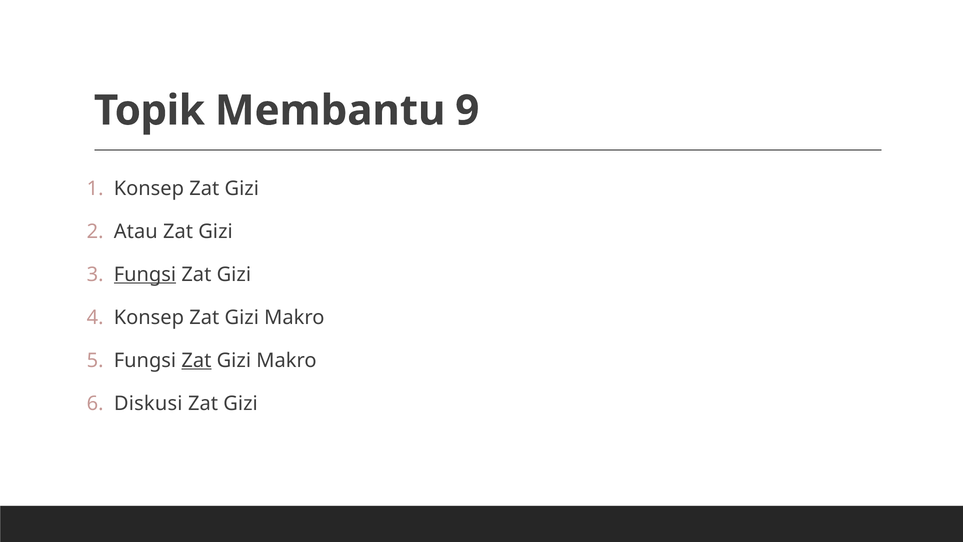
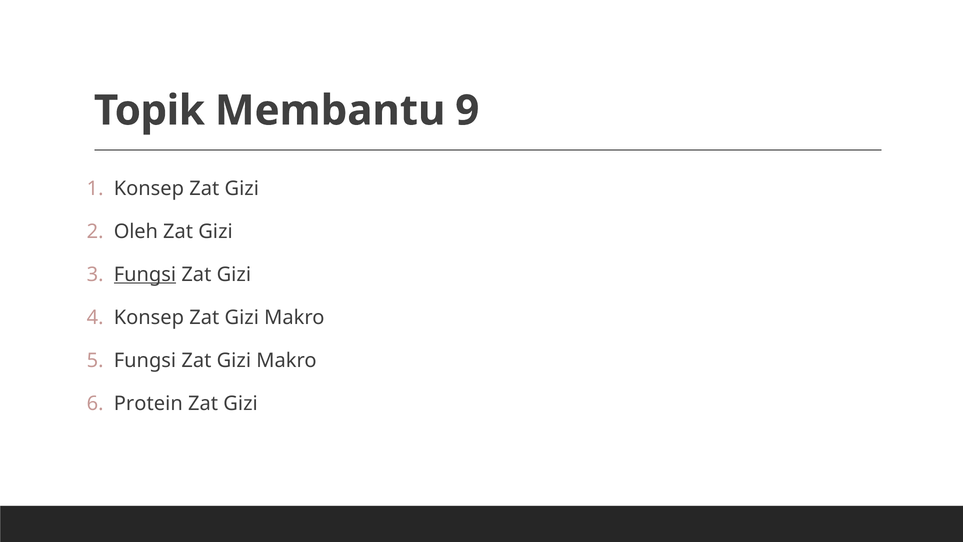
Atau: Atau -> Oleh (136, 231)
Zat underline: present -> none (196, 360)
Diskusi: Diskusi -> Protein (148, 403)
